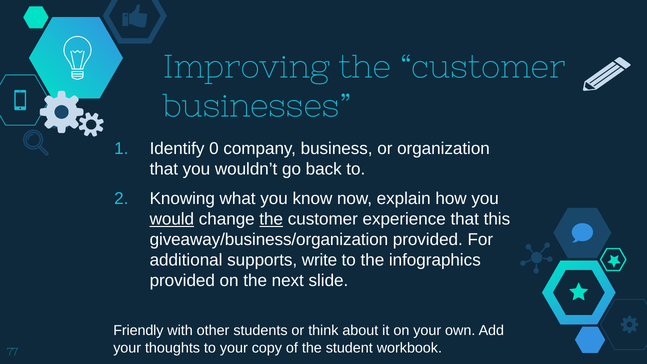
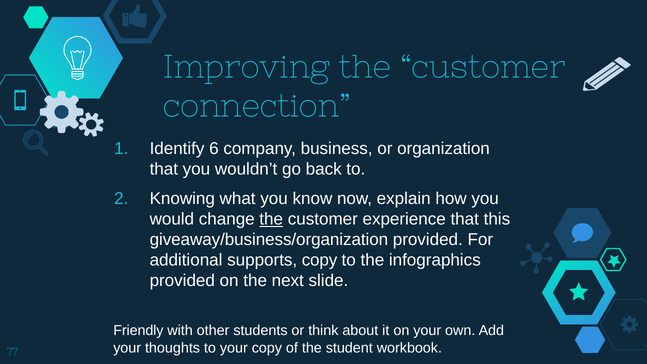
businesses: businesses -> connection (257, 106)
0: 0 -> 6 (214, 149)
would underline: present -> none (172, 219)
supports write: write -> copy (320, 260)
